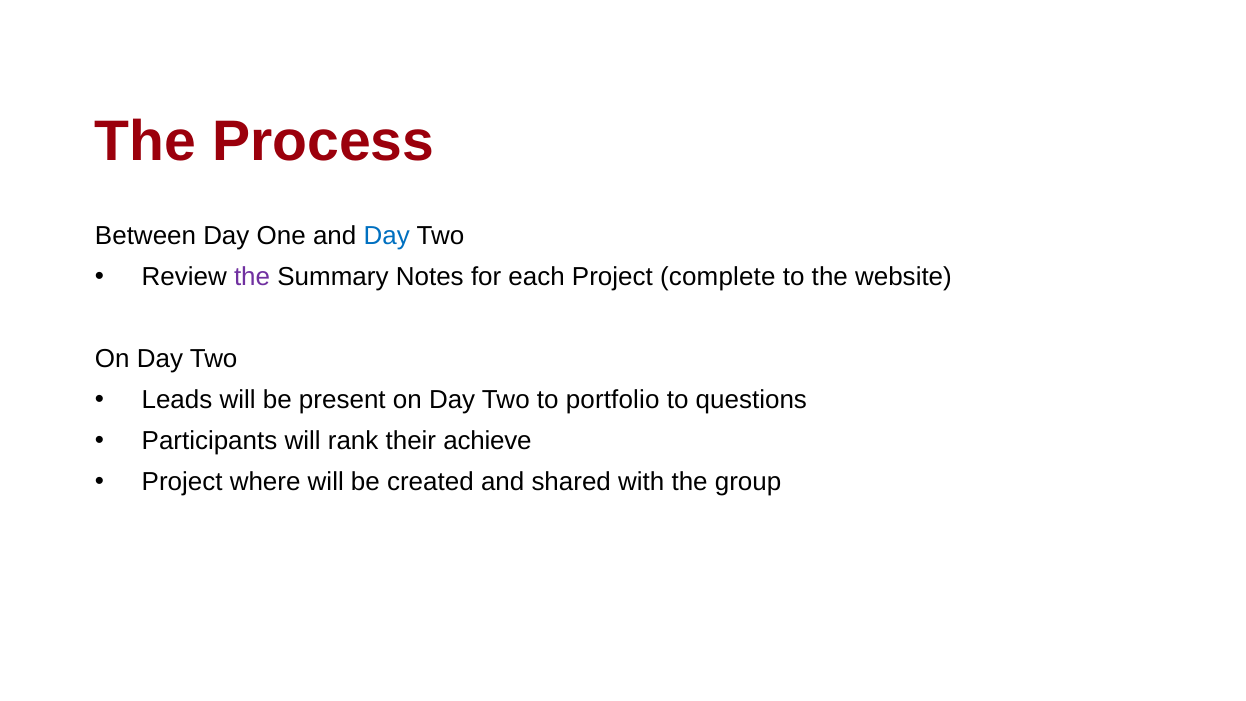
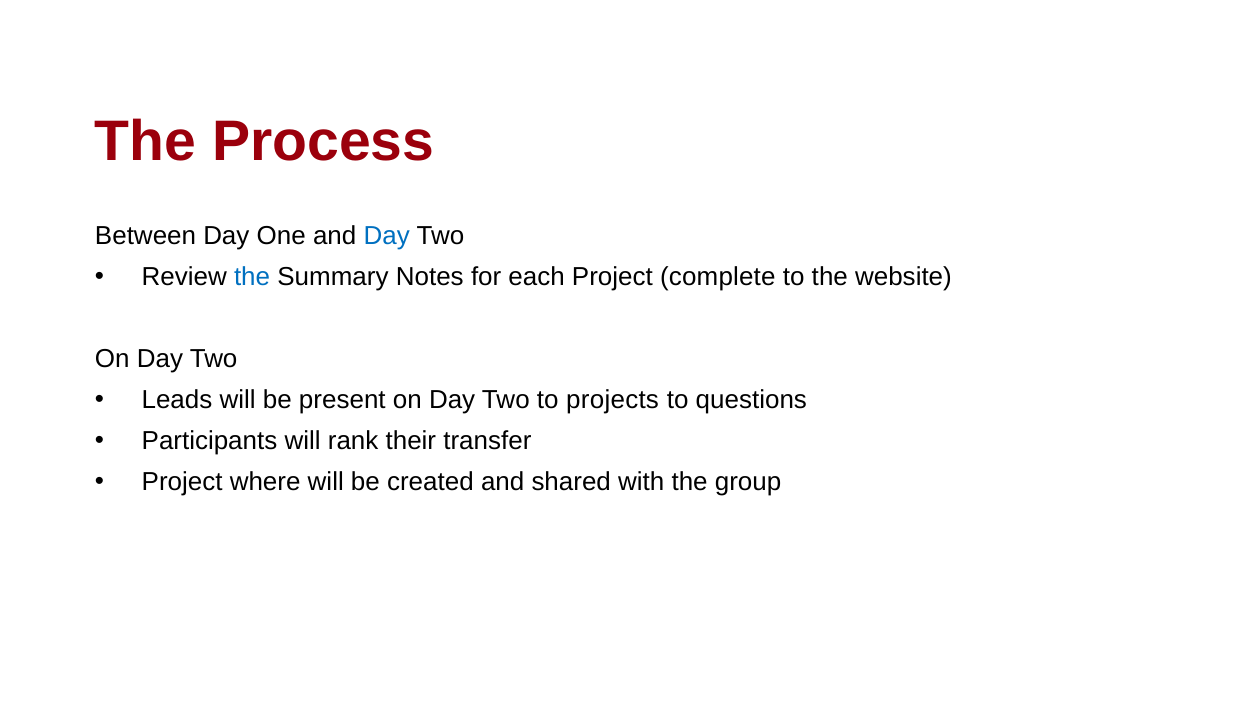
the colour: purple -> blue (252, 277)
portfolio: portfolio -> projects (613, 400)
achieve: achieve -> transfer (487, 441)
